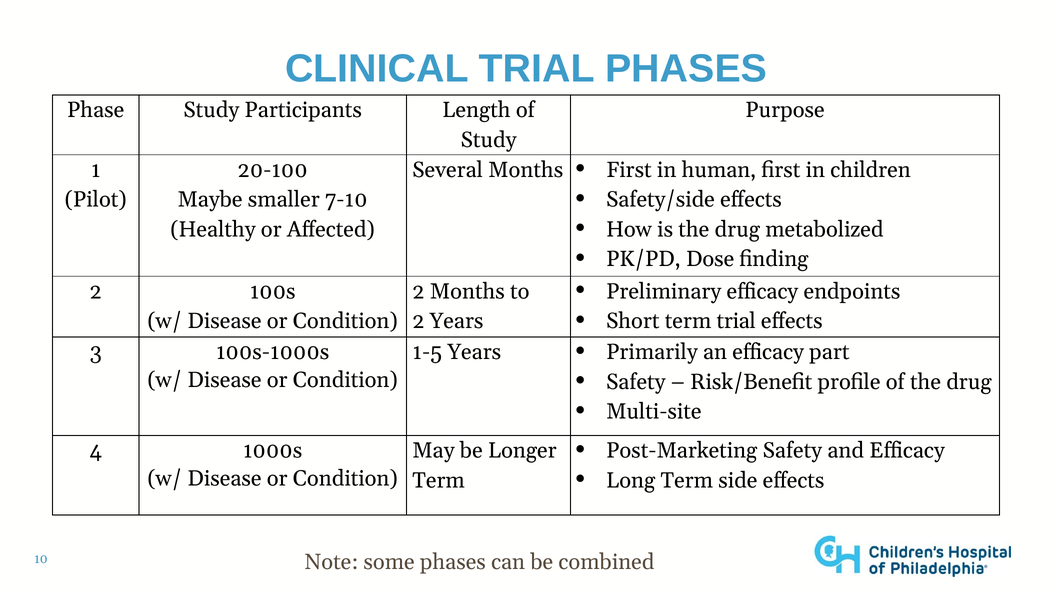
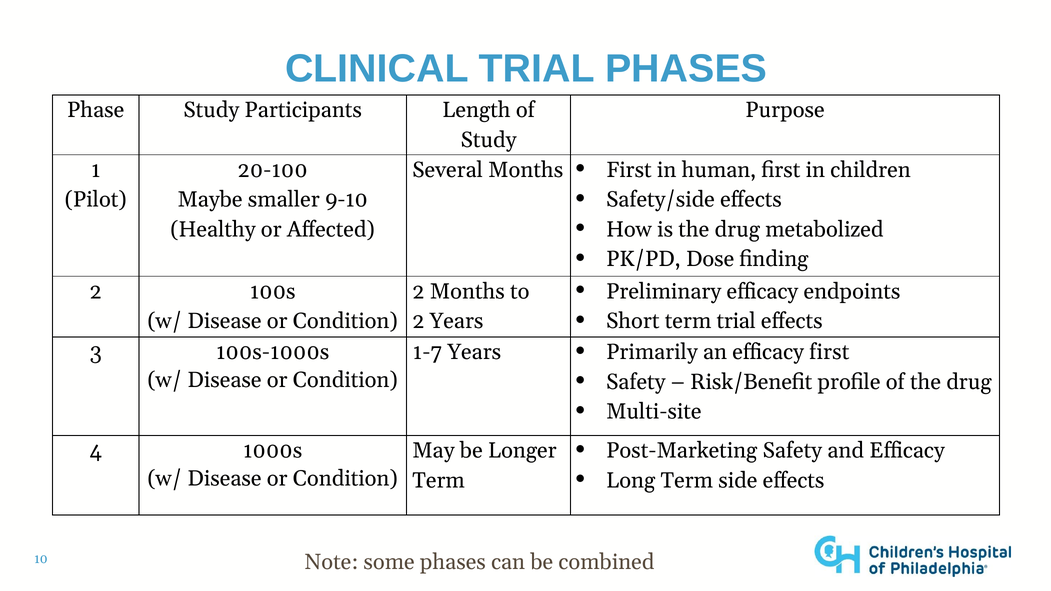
7-10: 7-10 -> 9-10 (347, 200)
1-5: 1-5 -> 1-7 (427, 352)
efficacy part: part -> first (829, 352)
